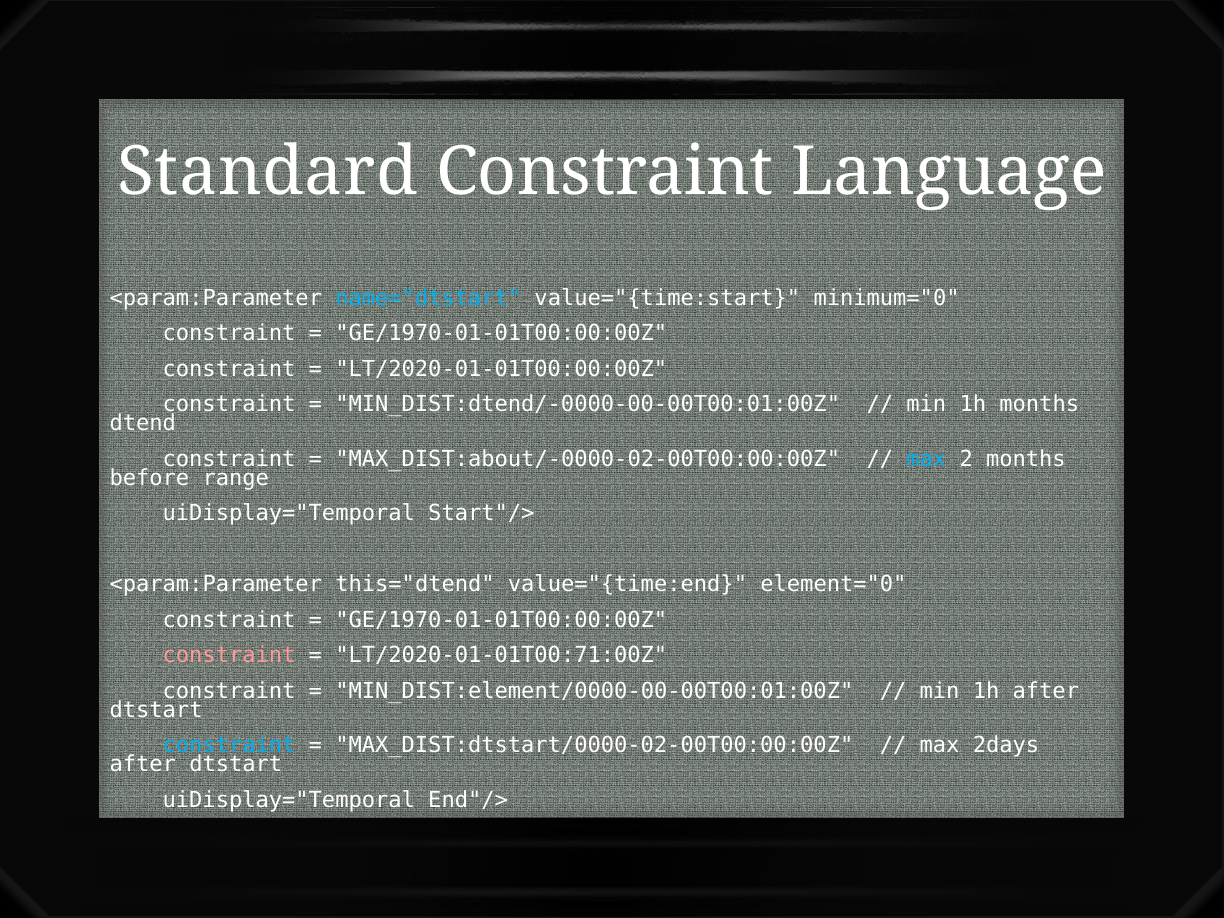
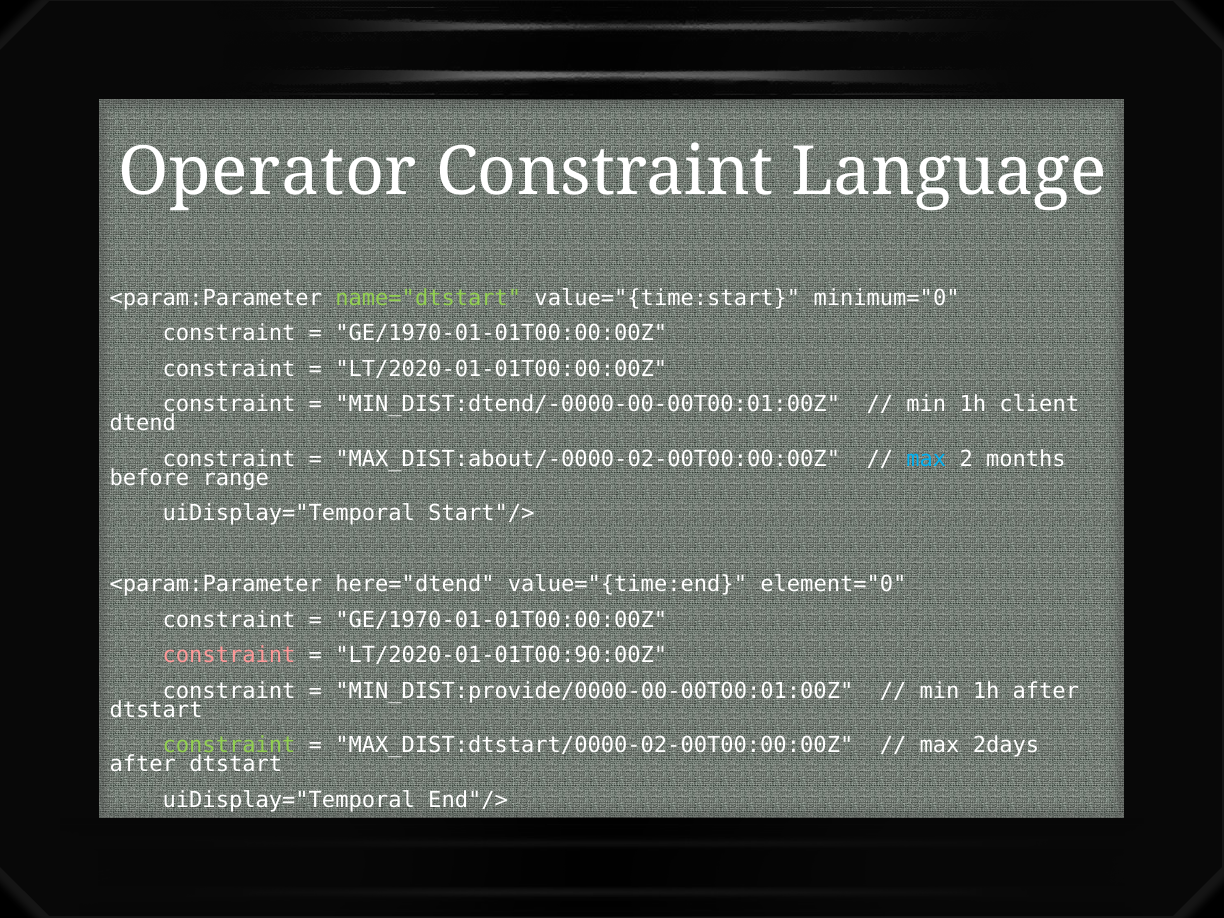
Standard: Standard -> Operator (268, 172)
name="dtstart colour: light blue -> light green (428, 298)
1h months: months -> client (1039, 405)
this="dtend: this="dtend -> here="dtend (415, 584)
LT/2020-01-01T00:71:00Z: LT/2020-01-01T00:71:00Z -> LT/2020-01-01T00:90:00Z (501, 655)
MIN_DIST:element/0000-00-00T00:01:00Z: MIN_DIST:element/0000-00-00T00:01:00Z -> MIN_DIST:provide/0000-00-00T00:01:00Z (594, 691)
constraint colour: light blue -> light green (229, 745)
